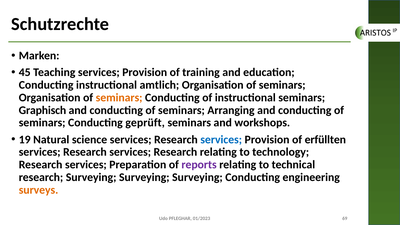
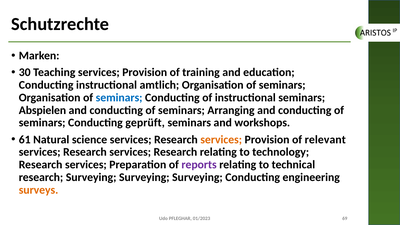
45: 45 -> 30 (25, 72)
seminars colour: orange -> blue (119, 98)
Graphisch: Graphisch -> Abspielen (42, 110)
19: 19 -> 61 (25, 140)
services colour: blue -> orange (221, 140)
erfüllten: erfüllten -> relevant (325, 140)
